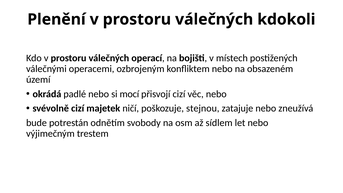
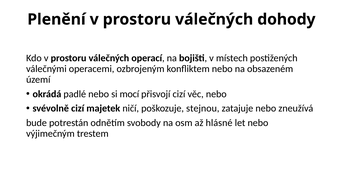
kdokoli: kdokoli -> dohody (286, 19)
sídlem: sídlem -> hlásné (219, 123)
